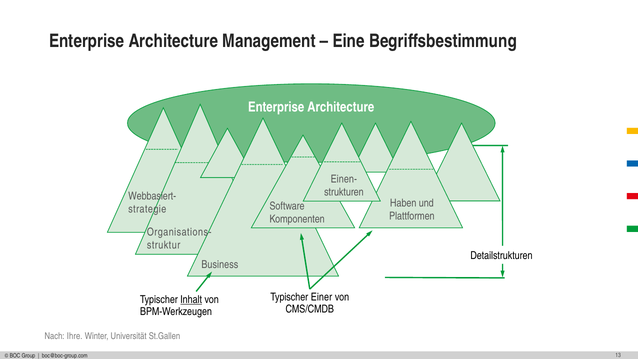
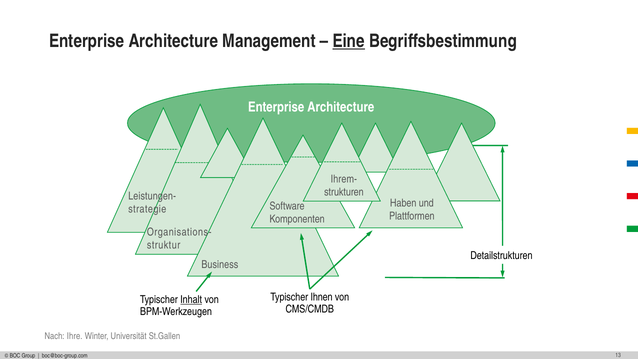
Eine underline: none -> present (349, 41)
Einen-: Einen- -> Ihrem- (344, 179)
Webbasiert-: Webbasiert- -> Leistungen- (152, 196)
Einer: Einer -> Ihnen (322, 297)
